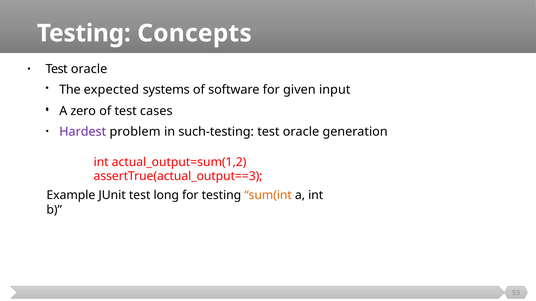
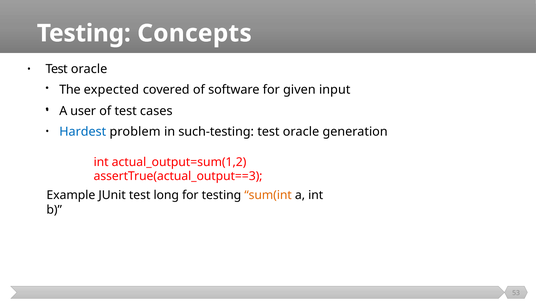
systems: systems -> covered (166, 90)
zero: zero -> user (83, 111)
Hardest colour: purple -> blue (83, 132)
